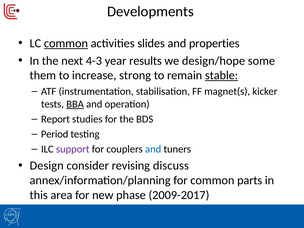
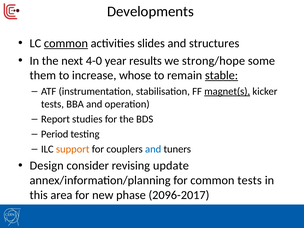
properties: properties -> structures (214, 43)
4-3: 4-3 -> 4-0 (94, 61)
design/hope: design/hope -> strong/hope (213, 61)
strong: strong -> whose (135, 75)
magnet(s underline: none -> present (227, 91)
BBA underline: present -> none (75, 104)
support colour: purple -> orange (73, 149)
discuss: discuss -> update (171, 166)
common parts: parts -> tests (250, 180)
2009-2017: 2009-2017 -> 2096-2017 (179, 195)
